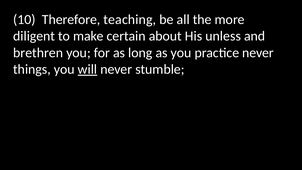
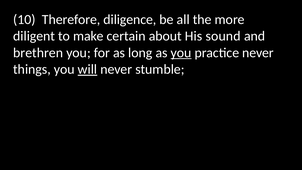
teaching: teaching -> diligence (130, 19)
unless: unless -> sound (223, 36)
you underline: none -> present (181, 53)
